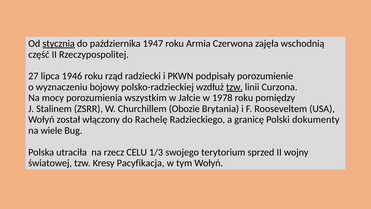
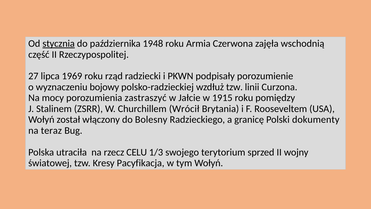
1947: 1947 -> 1948 (153, 44)
1946: 1946 -> 1969 (72, 76)
tzw underline: present -> none (234, 87)
wszystkim: wszystkim -> zastraszyć (146, 98)
1978: 1978 -> 1915 (222, 98)
Obozie: Obozie -> Wrócił (184, 109)
Rachelę: Rachelę -> Bolesny (151, 119)
wiele: wiele -> teraz (51, 130)
